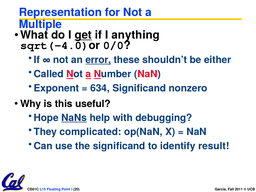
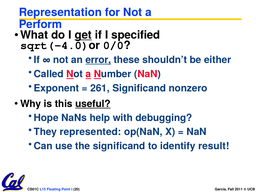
Multiple: Multiple -> Perform (40, 24)
anything: anything -> specified (136, 35)
634: 634 -> 261 (100, 88)
useful underline: none -> present (93, 104)
NaNs underline: present -> none (74, 118)
complicated: complicated -> represented (90, 132)
